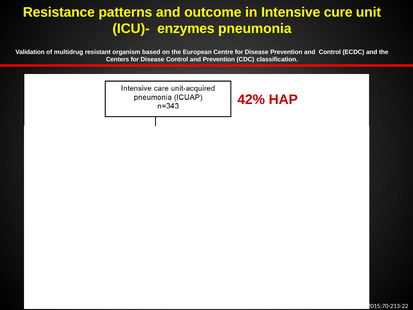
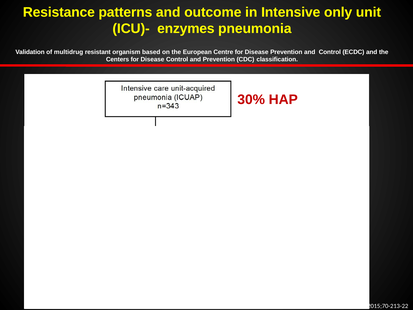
cure: cure -> only (338, 12)
42%: 42% -> 30% (251, 99)
